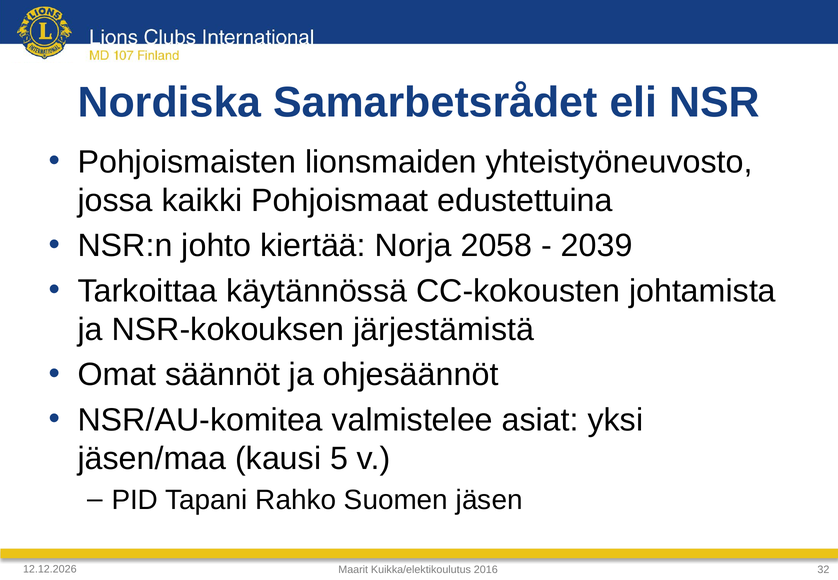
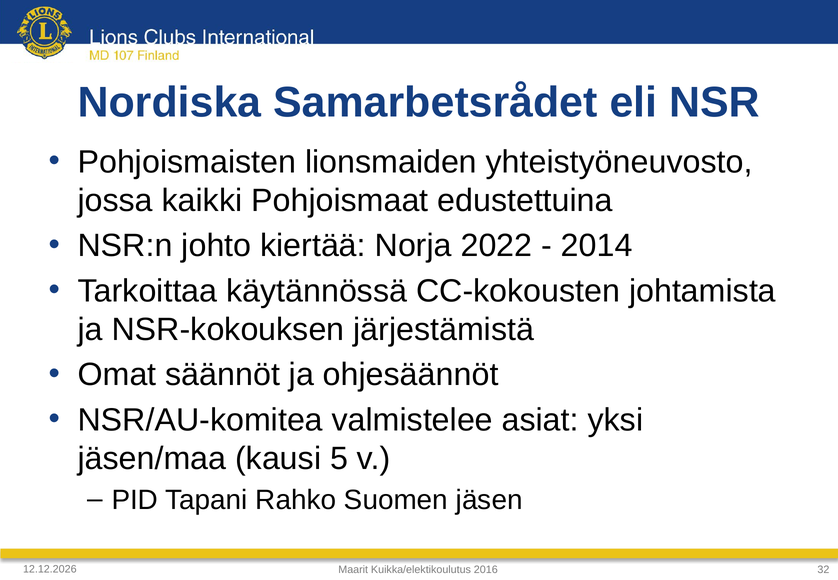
2058: 2058 -> 2022 (496, 246)
2039: 2039 -> 2014 (597, 246)
